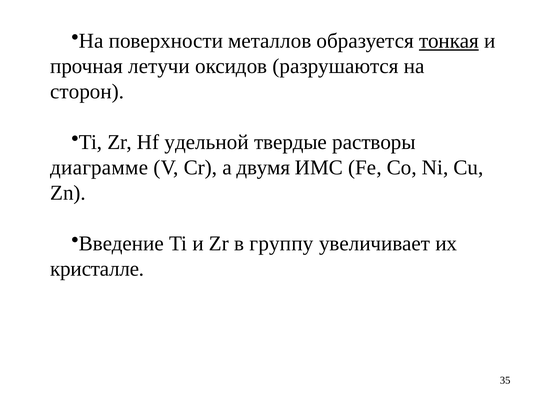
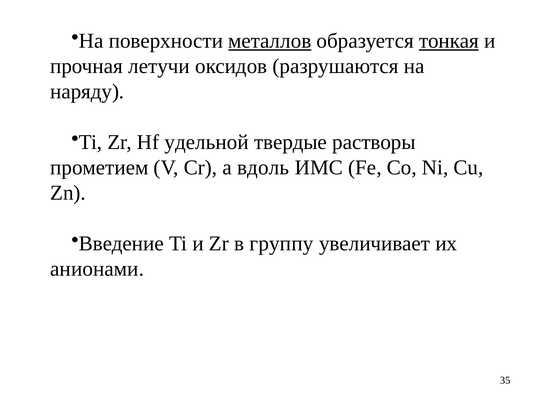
металлов underline: none -> present (270, 41)
сторон: сторон -> наряду (87, 92)
диаграмме: диаграмме -> прометием (99, 168)
двумя: двумя -> вдоль (263, 168)
кристалле: кристалле -> анионами (97, 269)
